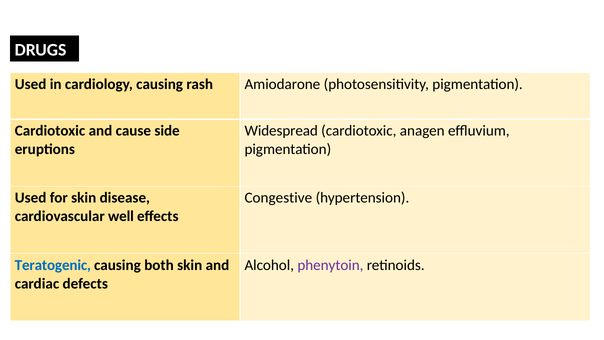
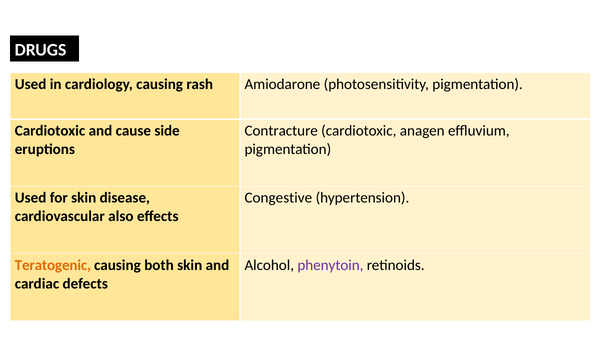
Widespread: Widespread -> Contracture (281, 131)
well: well -> also (121, 216)
Teratogenic colour: blue -> orange (53, 265)
